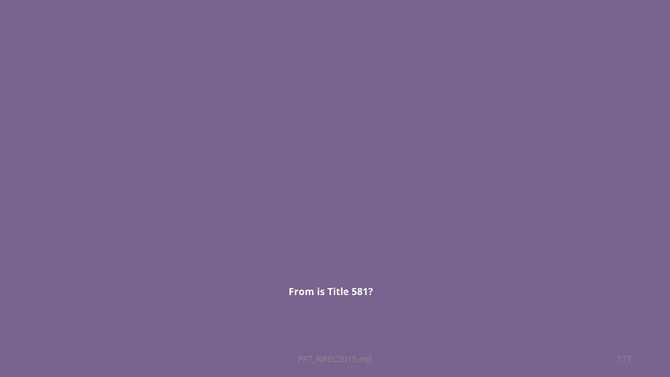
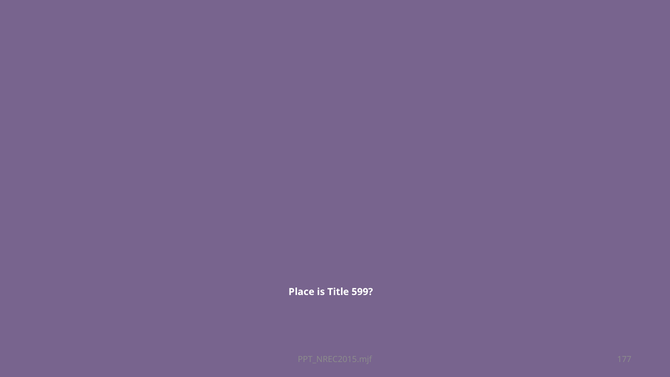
From: From -> Place (301, 292)
581: 581 -> 599 (362, 292)
